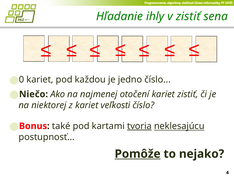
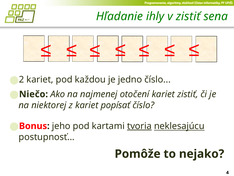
0: 0 -> 2 (22, 79)
veľkosti: veľkosti -> popísať (115, 105)
také: také -> jeho (61, 126)
Pomôže underline: present -> none (138, 153)
